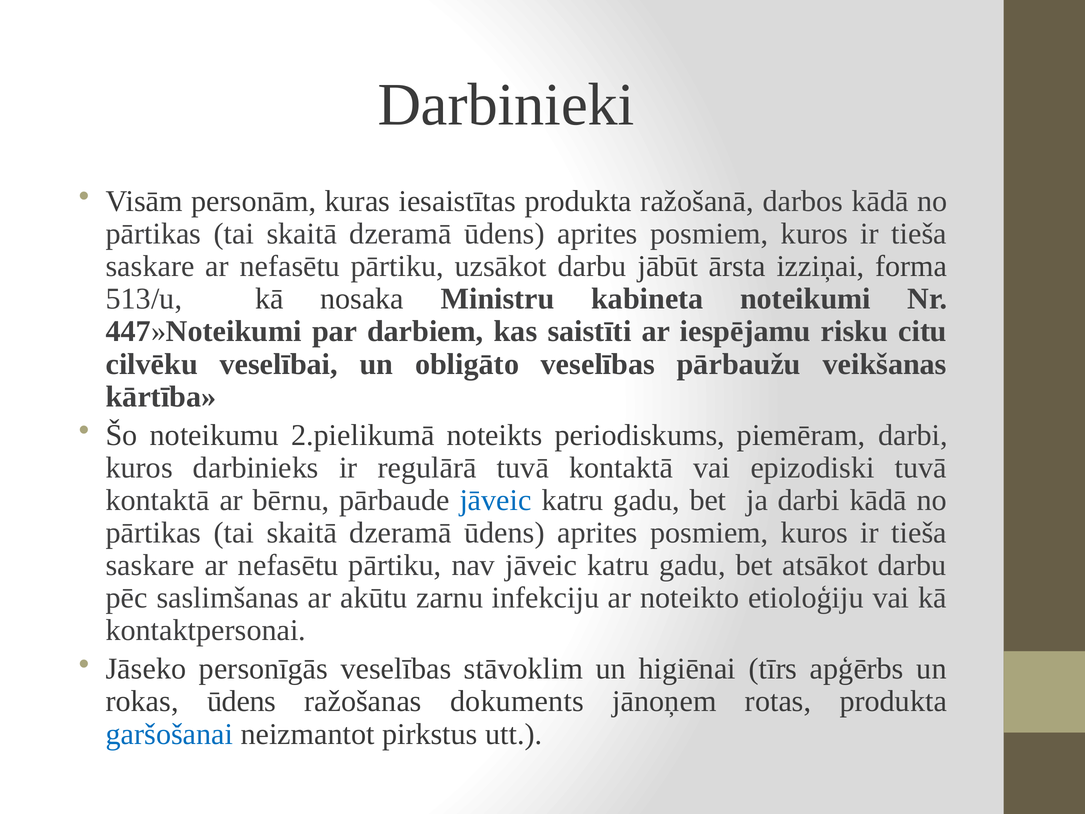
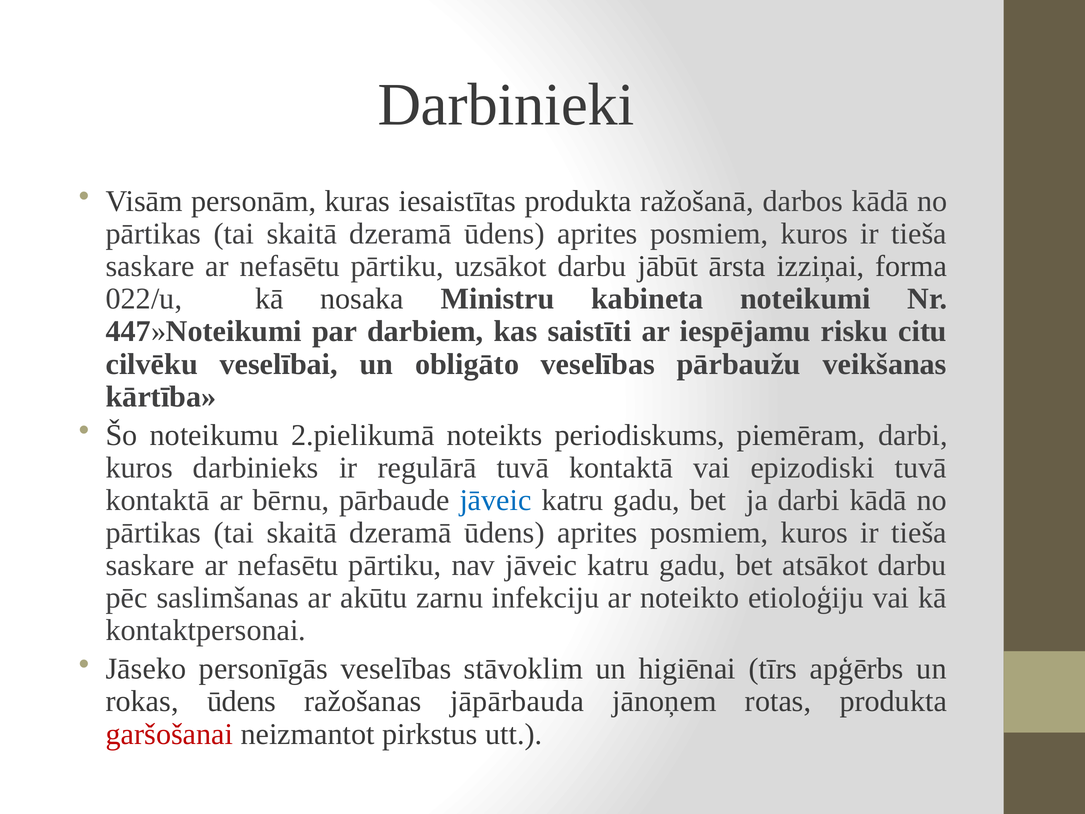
513/u: 513/u -> 022/u (144, 299)
dokuments: dokuments -> jāpārbauda (517, 701)
garšošanai colour: blue -> red (169, 734)
